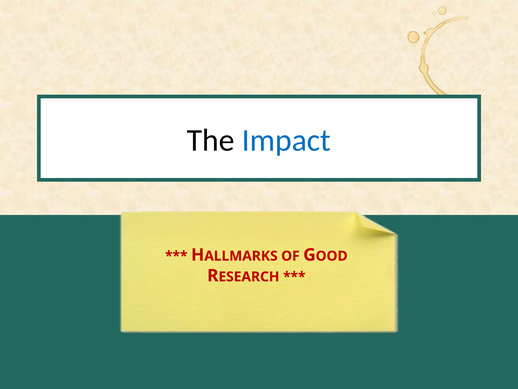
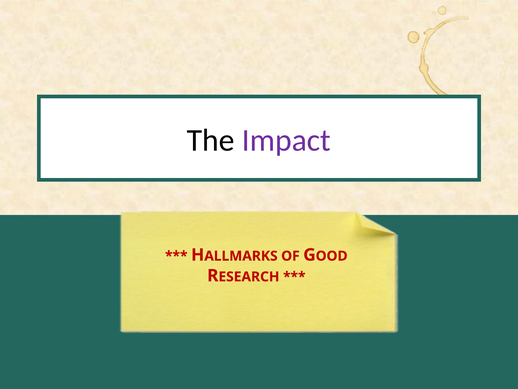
Impact colour: blue -> purple (286, 140)
